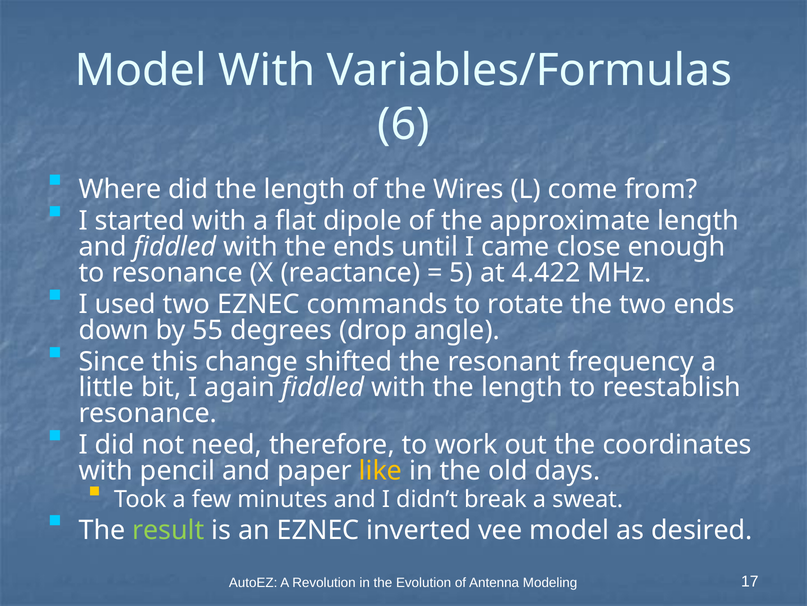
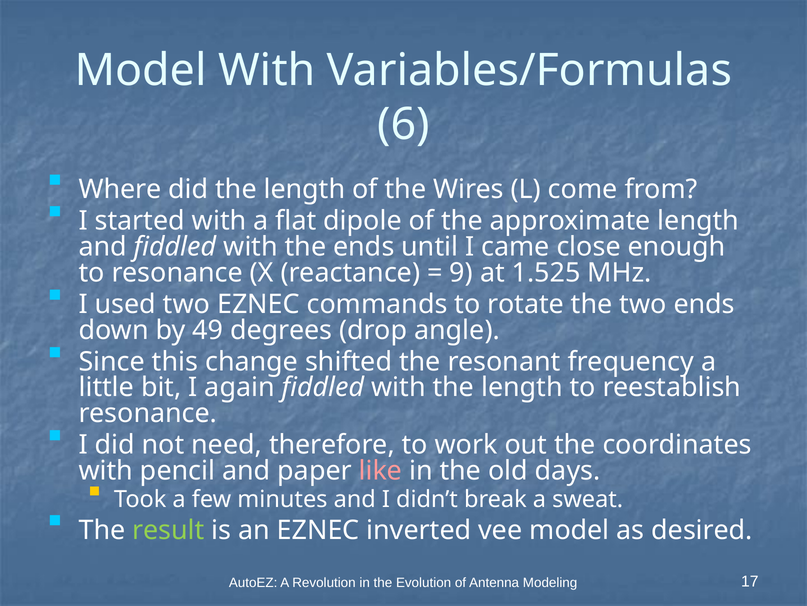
5: 5 -> 9 (461, 272)
4.422: 4.422 -> 1.525 (546, 272)
55: 55 -> 49 (208, 330)
like colour: yellow -> pink (380, 470)
